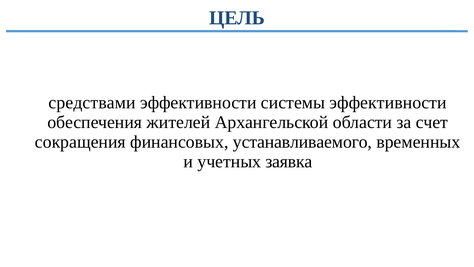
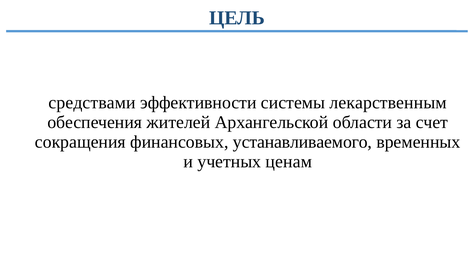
системы эффективности: эффективности -> лекарственным (388, 102)
заявка: заявка -> ценам (289, 161)
